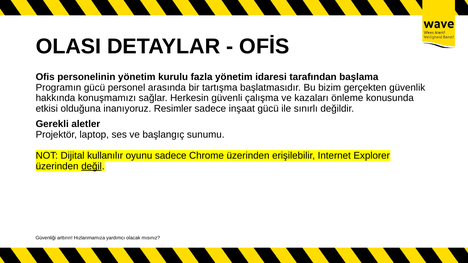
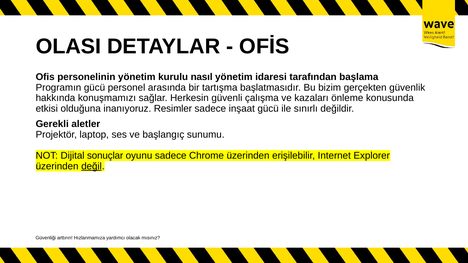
fazla: fazla -> nasıl (202, 77)
kullanılır: kullanılır -> sonuçlar (105, 156)
